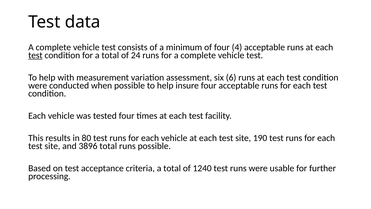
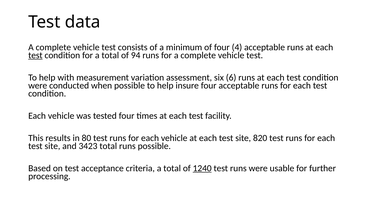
24: 24 -> 94 (136, 55)
190: 190 -> 820 (260, 138)
3896: 3896 -> 3423 (88, 146)
1240 underline: none -> present (202, 168)
